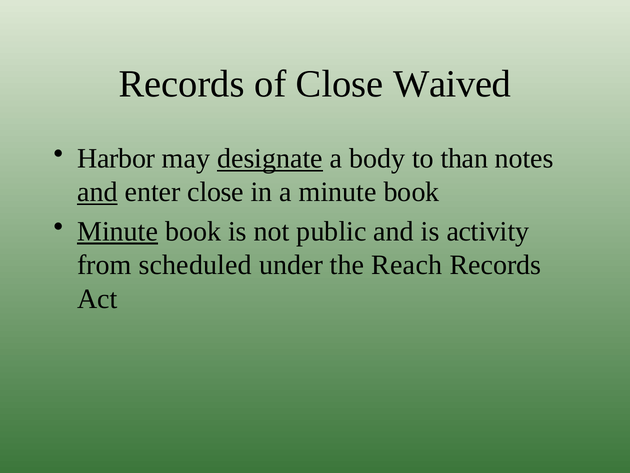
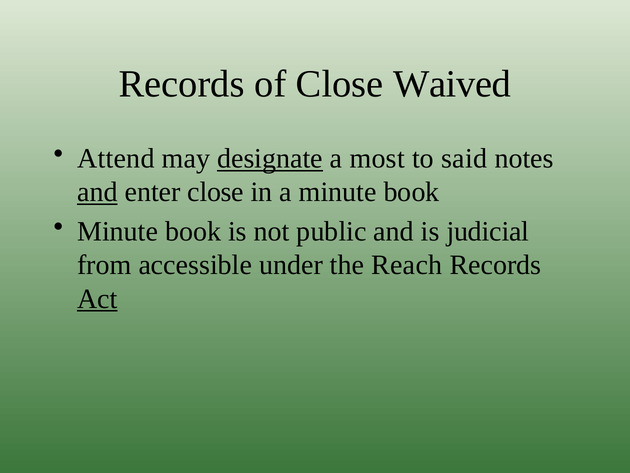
Harbor: Harbor -> Attend (116, 158)
body: body -> most (377, 158)
than: than -> said (464, 158)
Minute underline: present -> none (118, 231)
activity: activity -> judicial (488, 231)
scheduled: scheduled -> accessible (195, 265)
Act underline: none -> present (97, 298)
